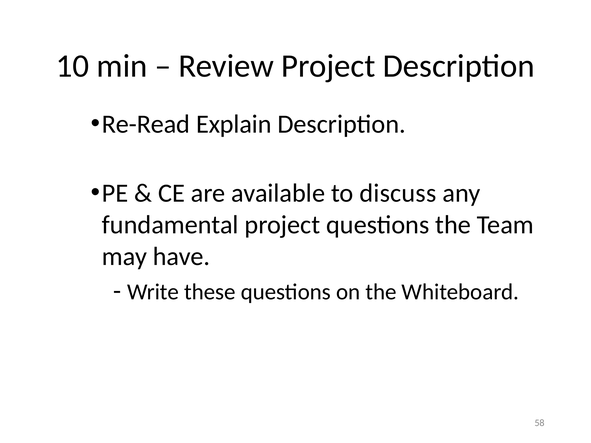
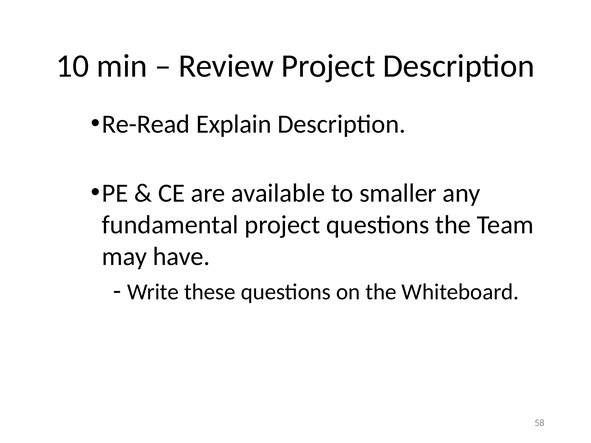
discuss: discuss -> smaller (398, 193)
